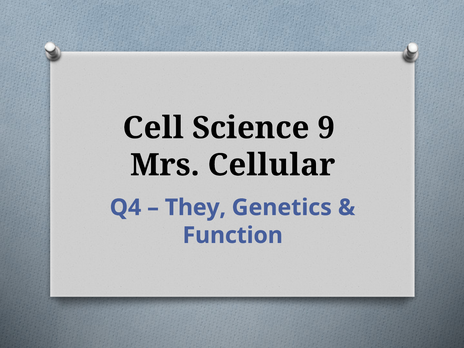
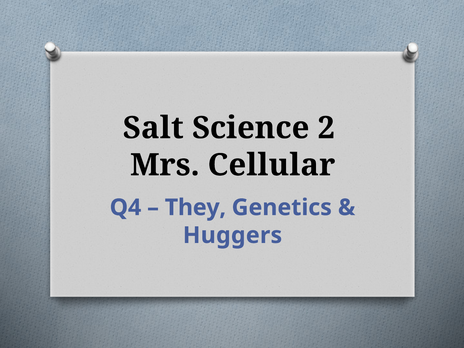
Cell: Cell -> Salt (153, 128)
9: 9 -> 2 (326, 128)
Function: Function -> Huggers (232, 235)
